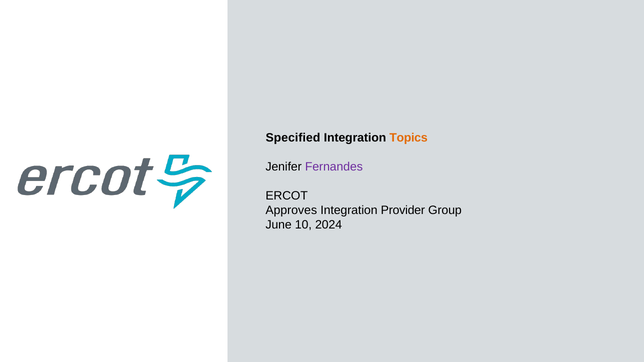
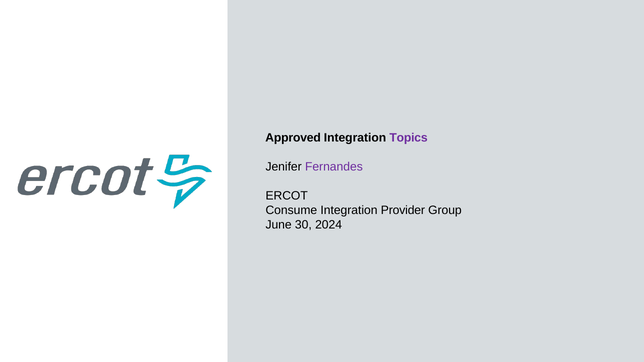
Specified: Specified -> Approved (293, 138)
Topics colour: orange -> purple (409, 138)
Approves: Approves -> Consume (291, 210)
10: 10 -> 30 (303, 225)
